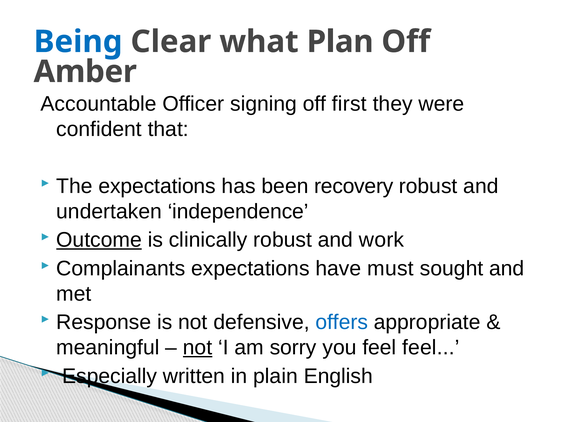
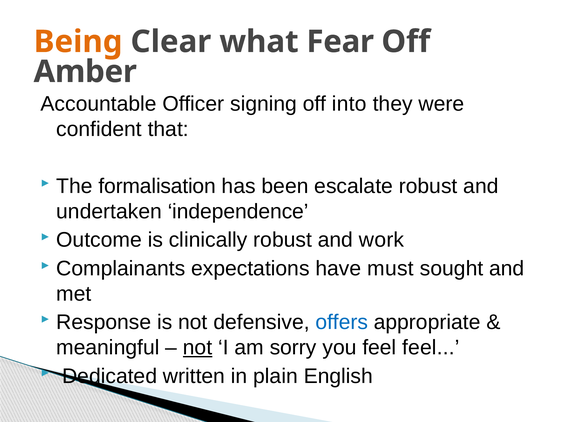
Being colour: blue -> orange (78, 42)
Plan: Plan -> Fear (340, 42)
first: first -> into (349, 104)
The expectations: expectations -> formalisation (157, 186)
recovery: recovery -> escalate (354, 186)
Outcome underline: present -> none (99, 240)
Especially: Especially -> Dedicated (110, 376)
